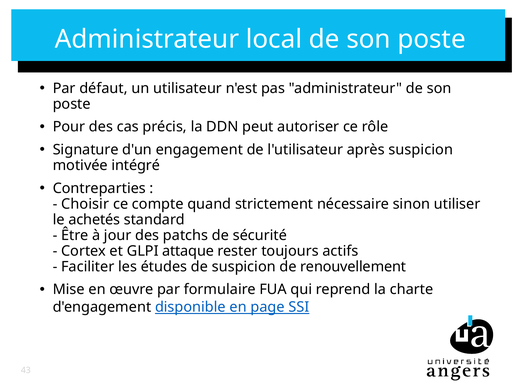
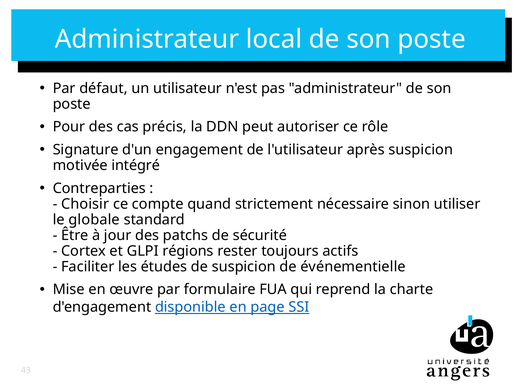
achetés: achetés -> globale (94, 219)
attaque: attaque -> régions (188, 251)
renouvellement: renouvellement -> événementielle (353, 266)
